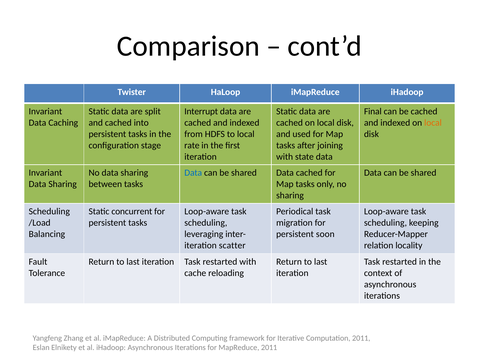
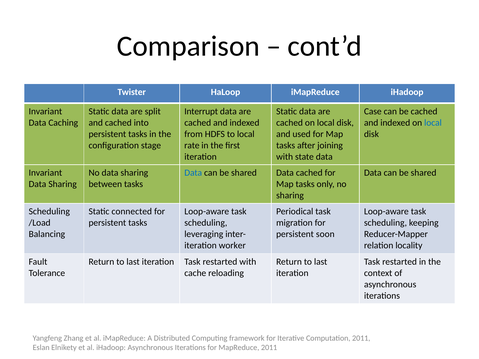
Final: Final -> Case (373, 111)
local colour: orange -> blue (433, 123)
concurrent: concurrent -> connected (132, 212)
scatter: scatter -> worker (232, 246)
